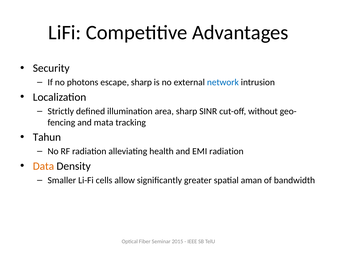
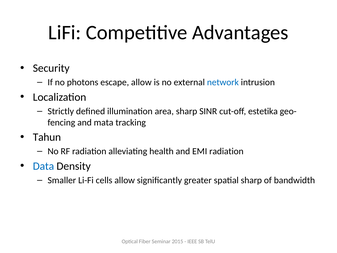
escape sharp: sharp -> allow (141, 82)
without: without -> estetika (263, 111)
Data colour: orange -> blue (43, 166)
spatial aman: aman -> sharp (251, 180)
